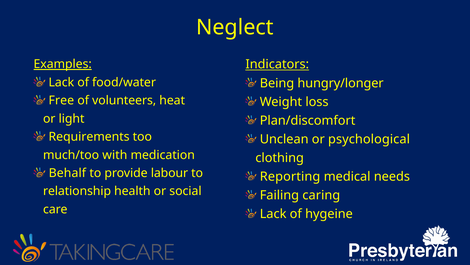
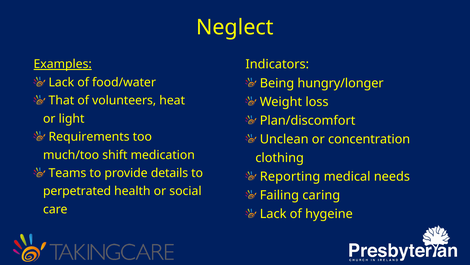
Indicators underline: present -> none (277, 64)
Free: Free -> That (61, 100)
psychological: psychological -> concentration (369, 139)
with: with -> shift (115, 155)
Behalf: Behalf -> Teams (67, 173)
labour: labour -> details (169, 173)
relationship: relationship -> perpetrated (77, 191)
